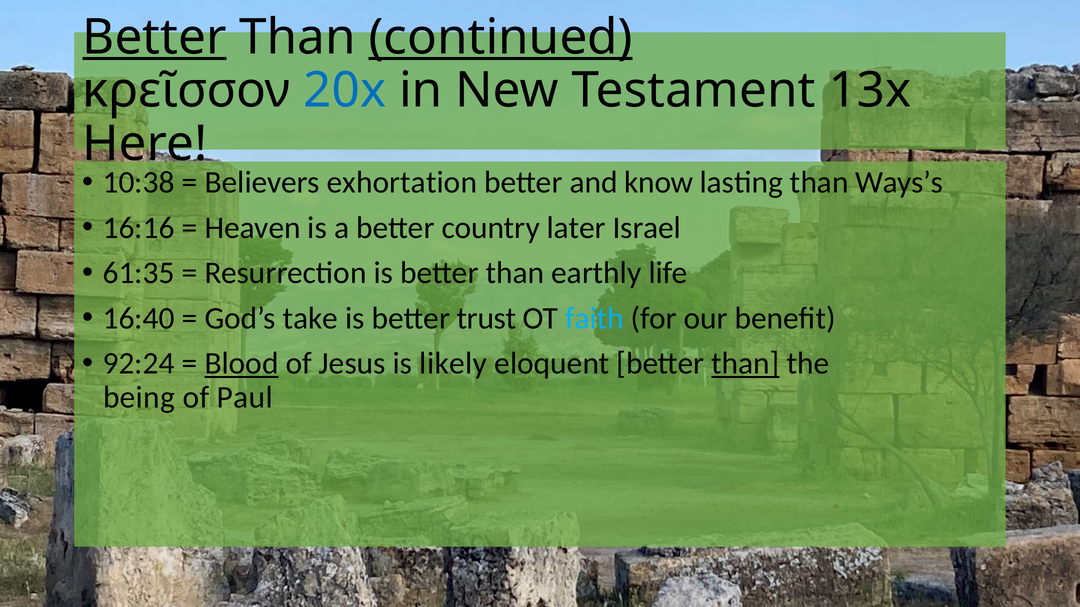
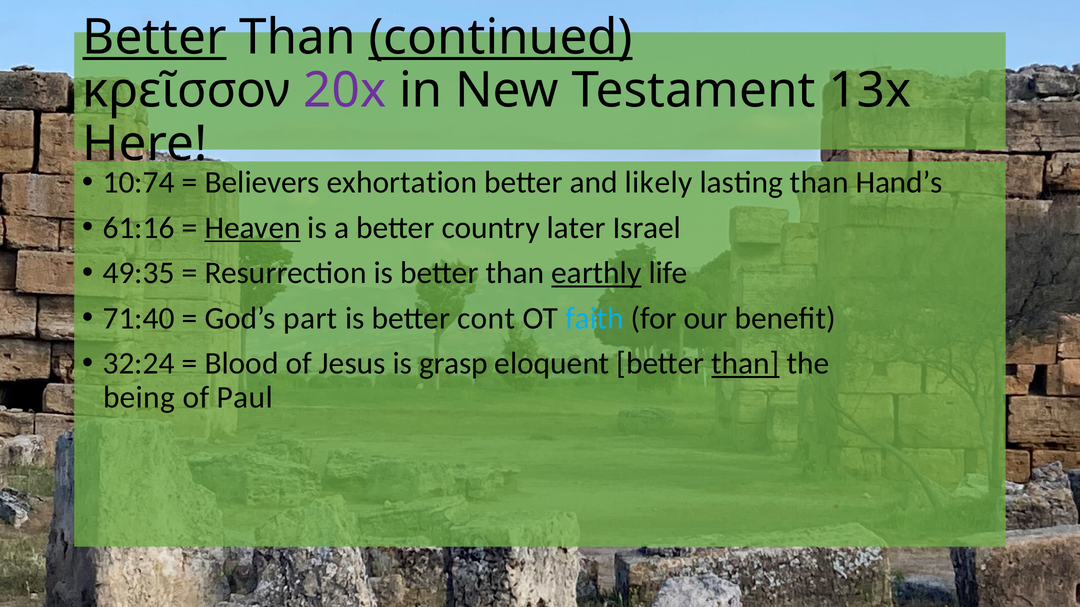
20x colour: blue -> purple (345, 91)
10:38: 10:38 -> 10:74 (139, 183)
know: know -> likely (659, 183)
Ways’s: Ways’s -> Hand’s (899, 183)
16:16: 16:16 -> 61:16 (139, 228)
Heaven underline: none -> present (253, 228)
61:35: 61:35 -> 49:35 (139, 273)
earthly underline: none -> present (596, 273)
16:40: 16:40 -> 71:40 (139, 318)
take: take -> part (310, 318)
trust: trust -> cont (486, 318)
92:24: 92:24 -> 32:24 (139, 364)
Blood underline: present -> none (242, 364)
likely: likely -> grasp (454, 364)
